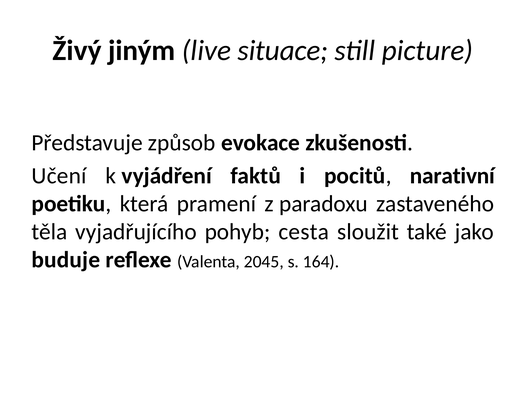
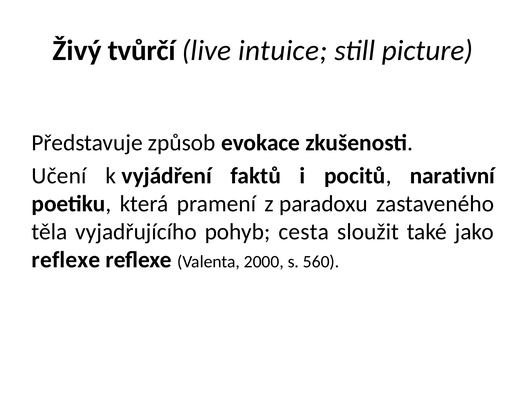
jiným: jiným -> tvůrčí (142, 51)
situace: situace -> intuice (283, 51)
buduje: buduje -> reflexe (66, 260)
2045: 2045 -> 2000 (264, 262)
164: 164 -> 560 (321, 262)
